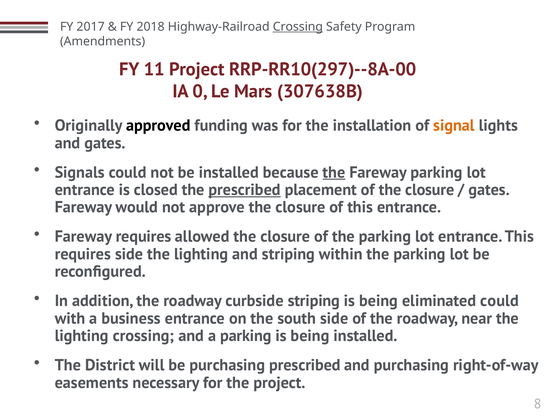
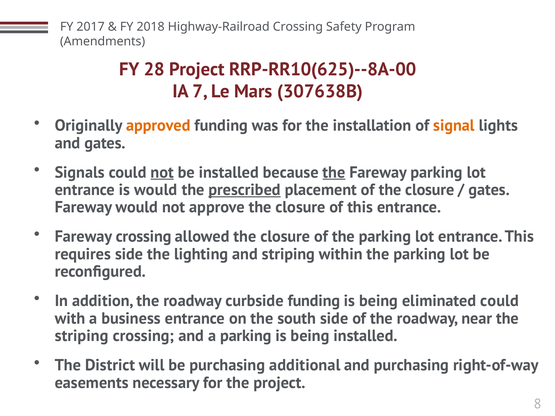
Crossing underline: present -> none (298, 27)
11: 11 -> 28 (154, 69)
RRP-RR10(297)--8A-00: RRP-RR10(297)--8A-00 -> RRP-RR10(625)--8A-00 (323, 69)
0: 0 -> 7 (200, 92)
approved colour: black -> orange (158, 126)
not underline: none -> present (162, 172)
is closed: closed -> would (156, 190)
Fareway requires: requires -> crossing (144, 237)
curbside striping: striping -> funding (314, 301)
lighting: lighting -> striping (82, 336)
purchasing prescribed: prescribed -> additional (305, 365)
